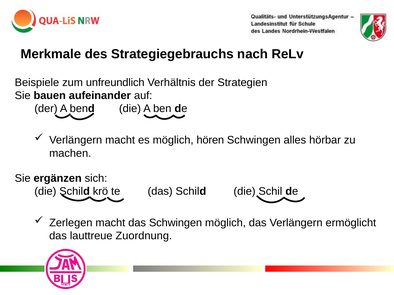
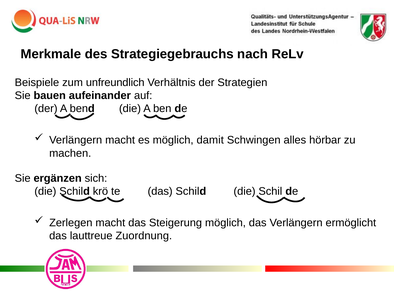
hören: hören -> damit (210, 140)
das Schwingen: Schwingen -> Steigerung (176, 223)
